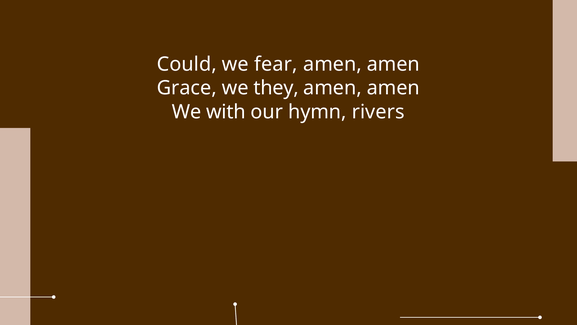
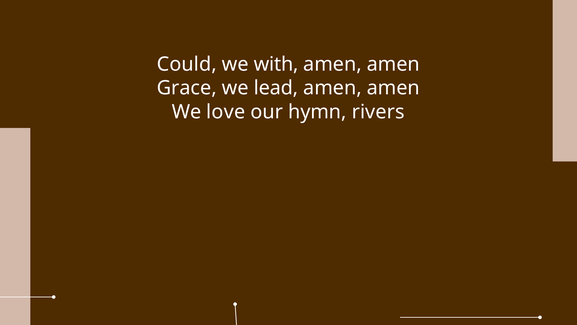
fear: fear -> with (276, 64)
they: they -> lead (276, 88)
with: with -> love (226, 112)
